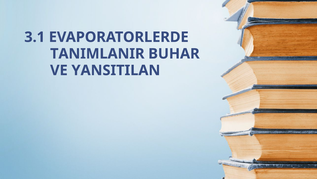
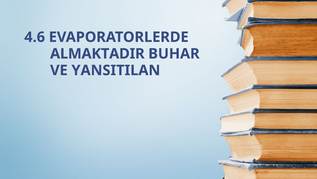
3.1: 3.1 -> 4.6 (35, 37)
TANIMLANIR: TANIMLANIR -> ALMAKTADIR (97, 54)
